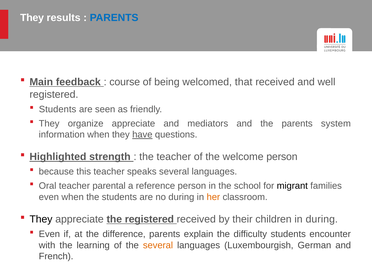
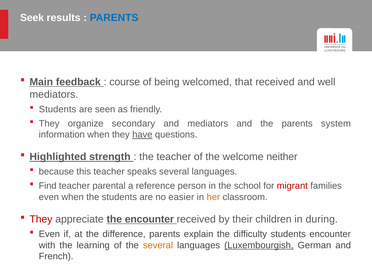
They: They -> Seek (32, 18)
registered: registered -> mediators (54, 94)
organize appreciate: appreciate -> secondary (133, 123)
welcome person: person -> neither (282, 157)
Oral: Oral -> Find (48, 186)
migrant colour: black -> red (292, 186)
no during: during -> easier (181, 197)
They colour: black -> red (41, 219)
the registered: registered -> encounter (149, 219)
Luxembourgish underline: none -> present (259, 245)
